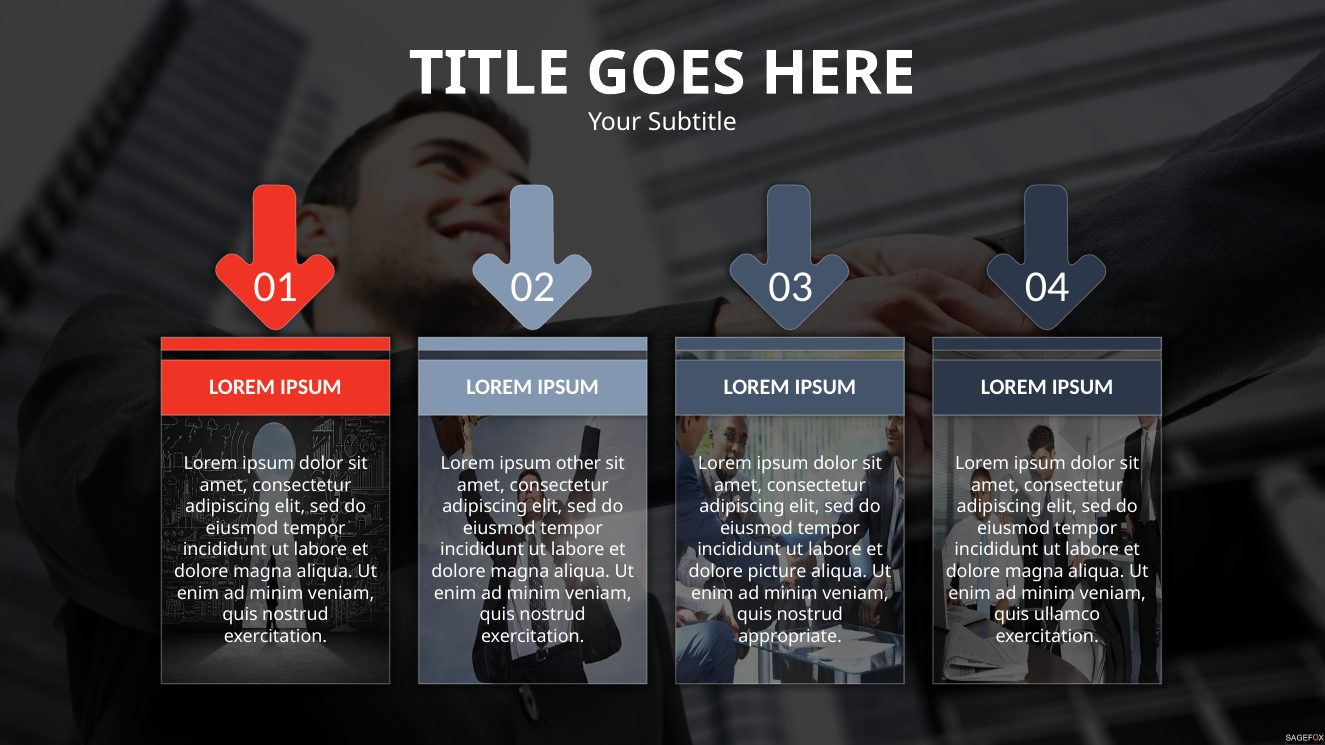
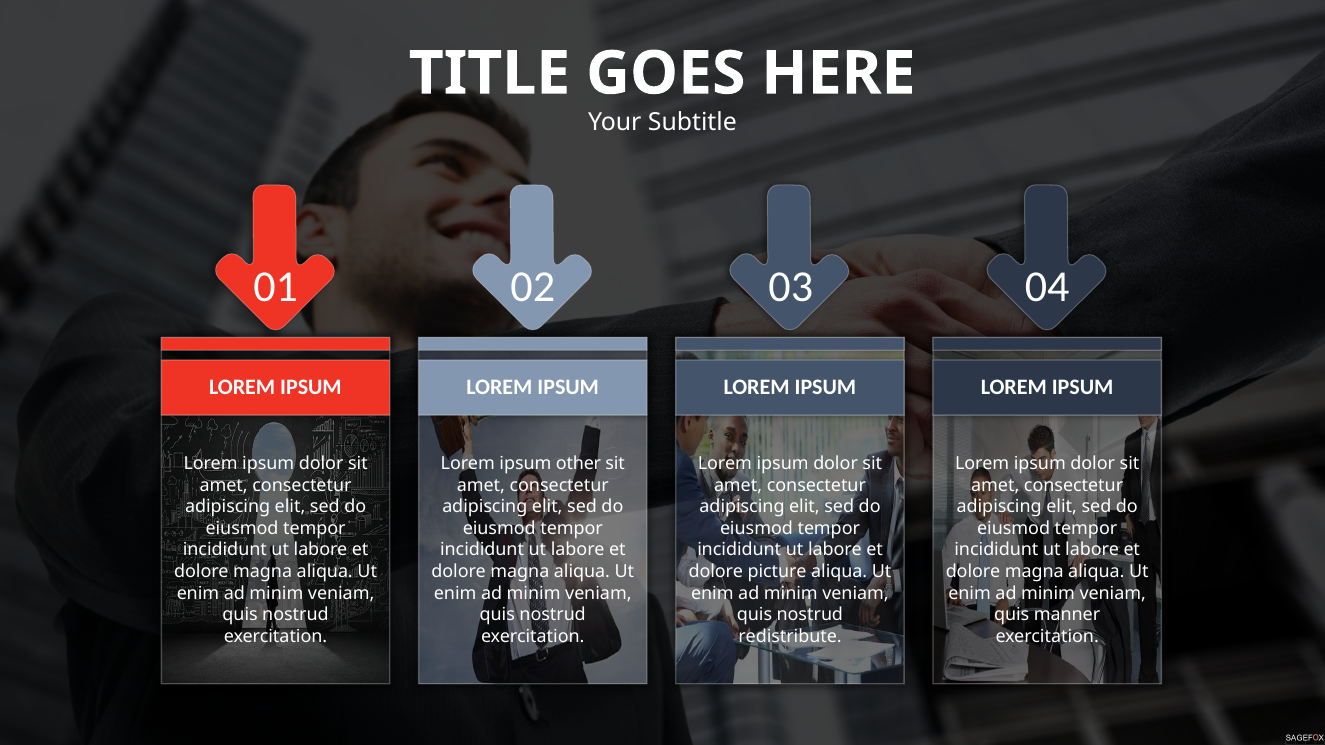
ullamco: ullamco -> manner (1067, 615)
appropriate: appropriate -> redistribute (790, 637)
